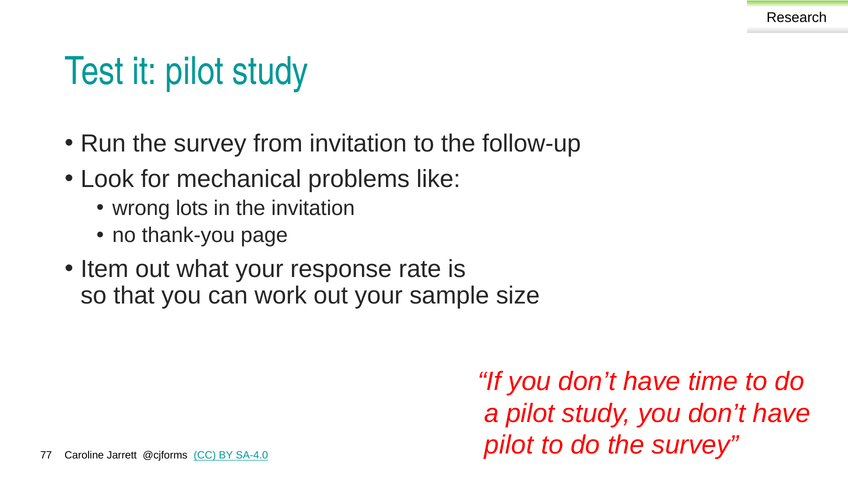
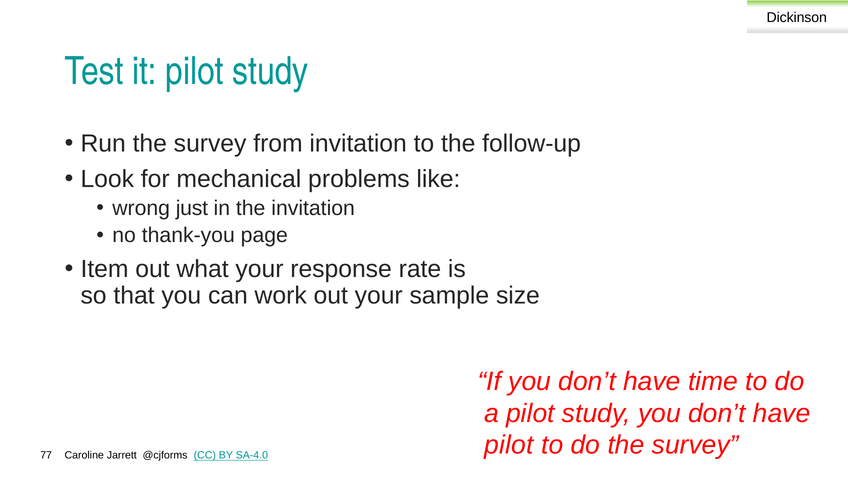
Research: Research -> Dickinson (797, 18)
lots: lots -> just (192, 208)
